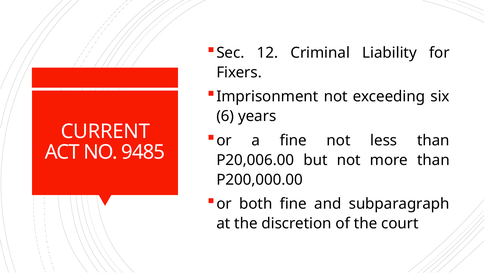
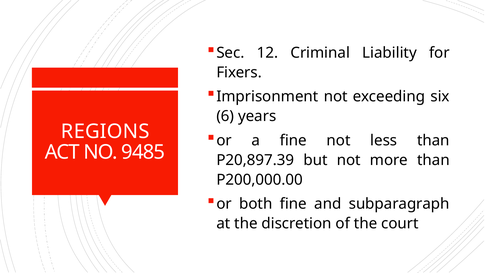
CURRENT: CURRENT -> REGIONS (105, 132)
P20,006.00: P20,006.00 -> P20,897.39 (255, 160)
